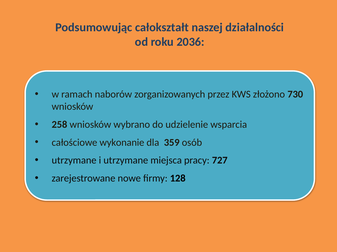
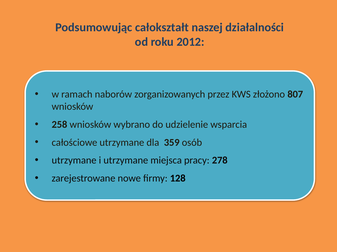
2036: 2036 -> 2012 (191, 42)
730: 730 -> 807 (295, 94)
całościowe wykonanie: wykonanie -> utrzymane (122, 143)
727: 727 -> 278 (220, 161)
